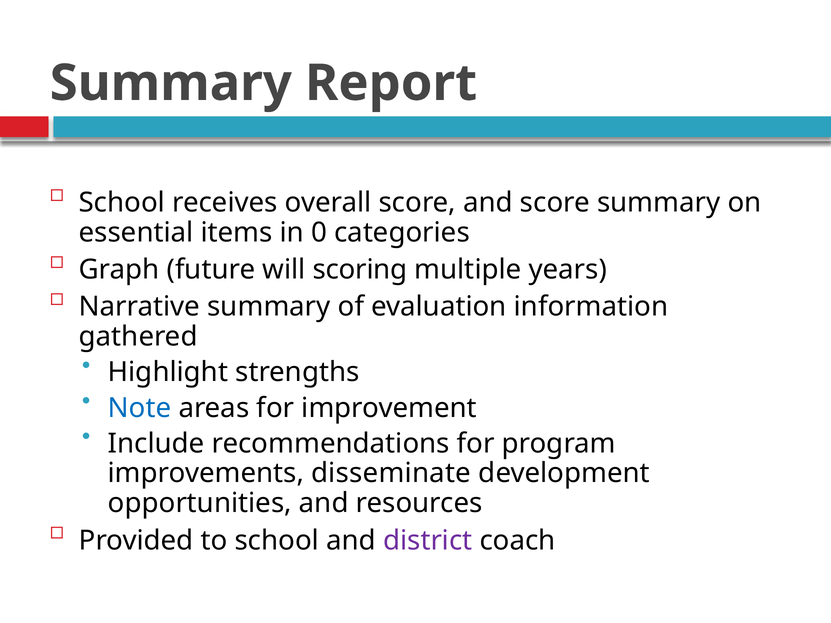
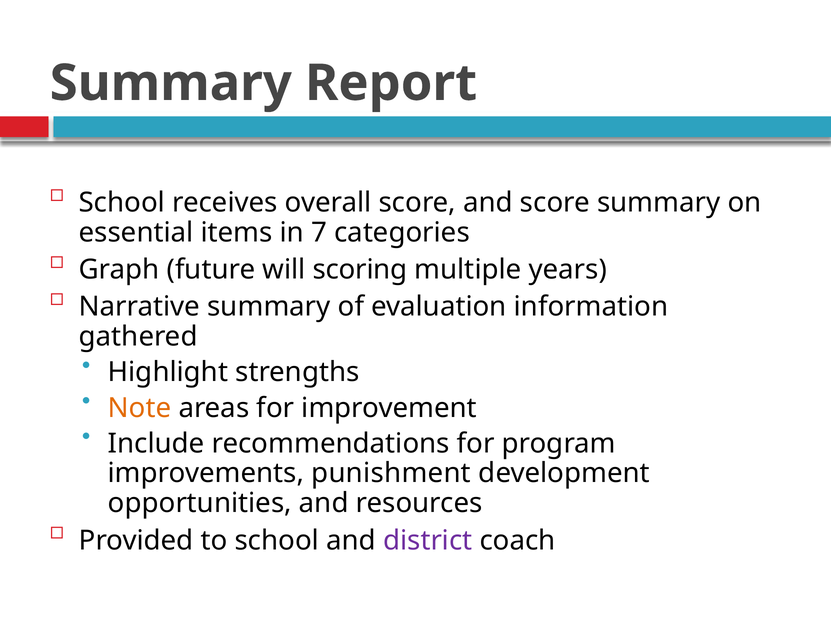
0: 0 -> 7 (319, 233)
Note colour: blue -> orange (140, 408)
disseminate: disseminate -> punishment (391, 474)
